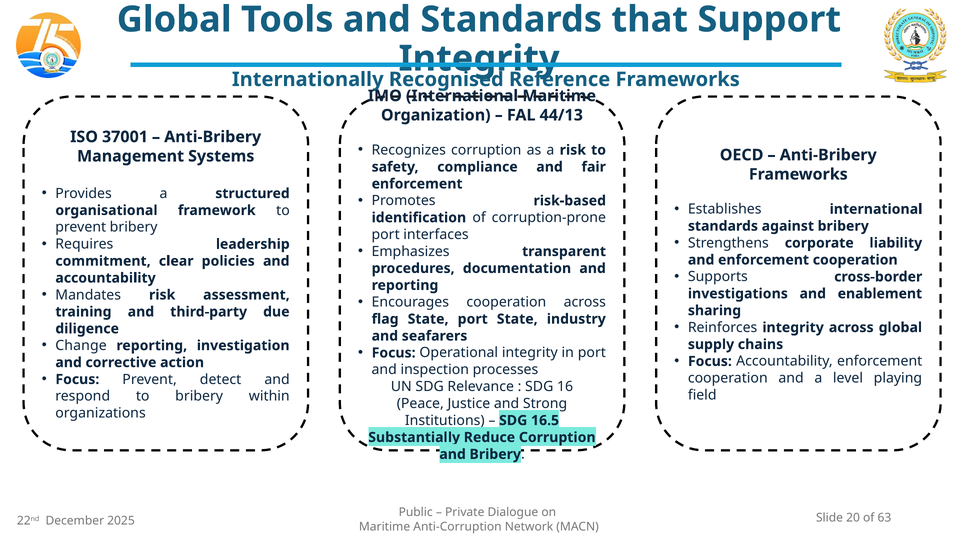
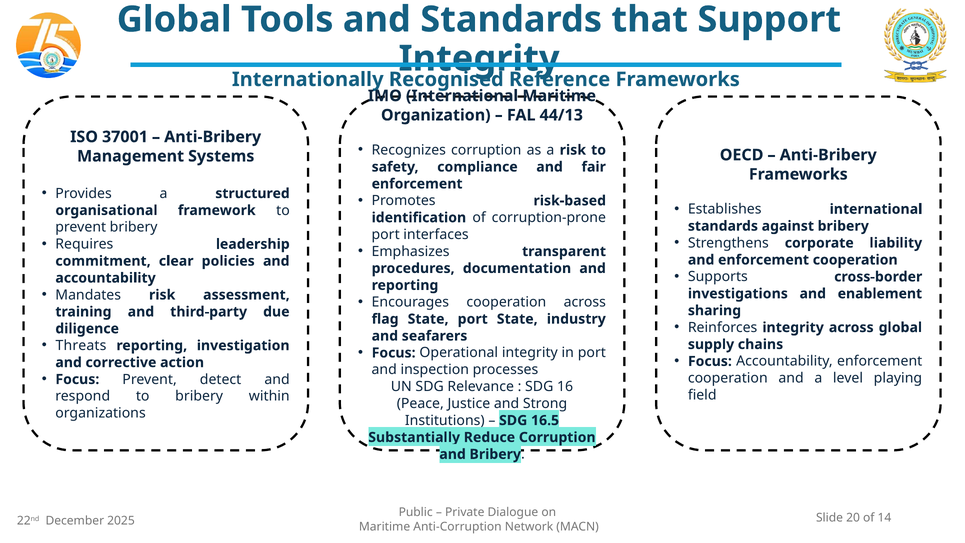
Change: Change -> Threats (81, 345)
63: 63 -> 14 (884, 517)
